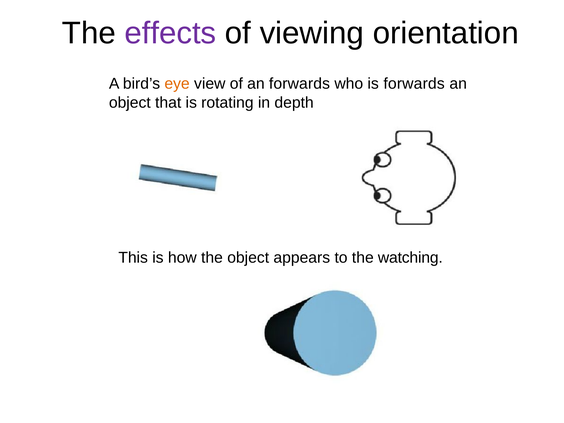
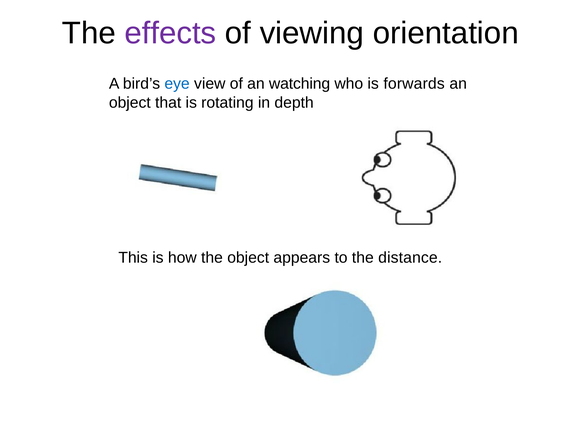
eye colour: orange -> blue (177, 84)
an forwards: forwards -> watching (300, 84)
watching: watching -> distance (410, 258)
